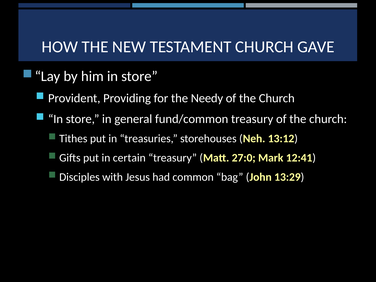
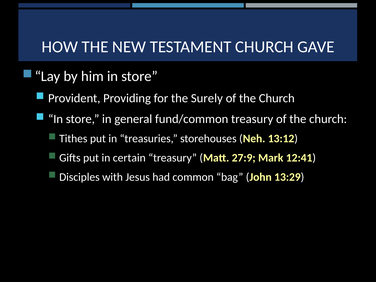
Needy: Needy -> Surely (207, 98)
27:0: 27:0 -> 27:9 (244, 158)
